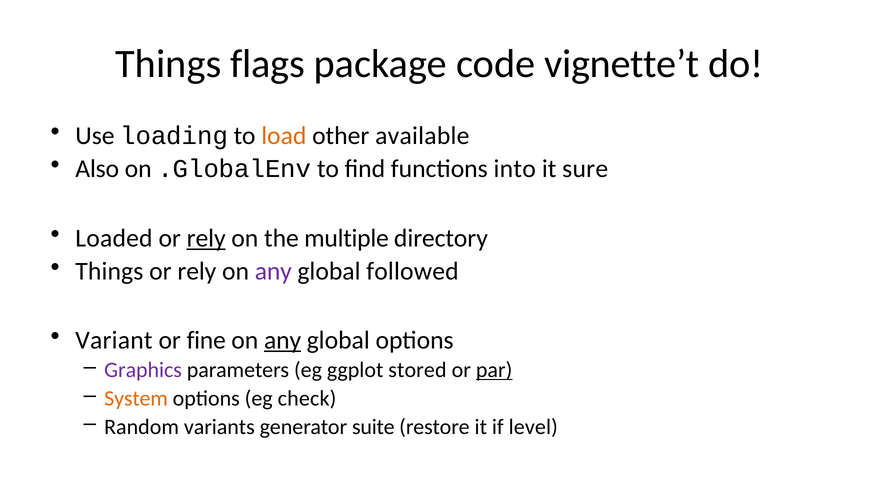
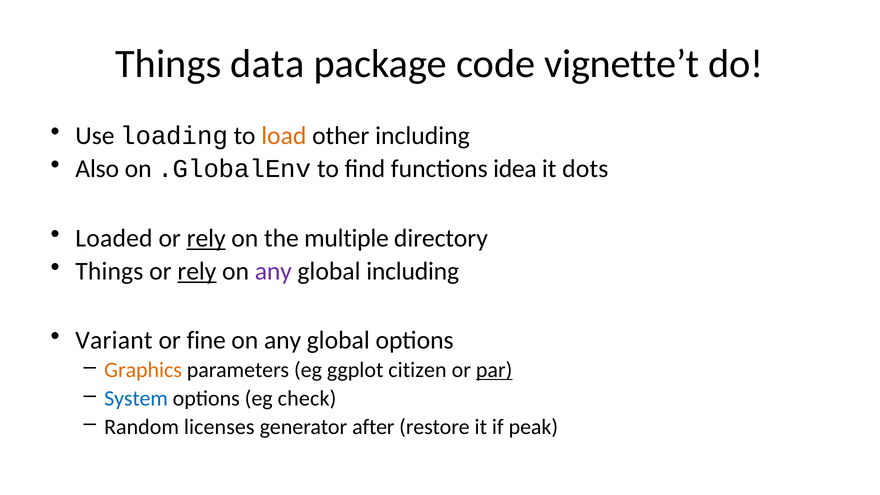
flags: flags -> data (267, 64)
other available: available -> including (422, 136)
into: into -> idea (515, 169)
sure: sure -> dots (585, 169)
rely underline: none -> present (197, 271)
global followed: followed -> including (413, 271)
any underline: present -> none (283, 340)
Graphics colour: purple -> orange (143, 370)
stored: stored -> citizen (417, 370)
System colour: orange -> blue (136, 398)
variants: variants -> licenses (219, 427)
suite: suite -> after (373, 427)
level: level -> peak (533, 427)
